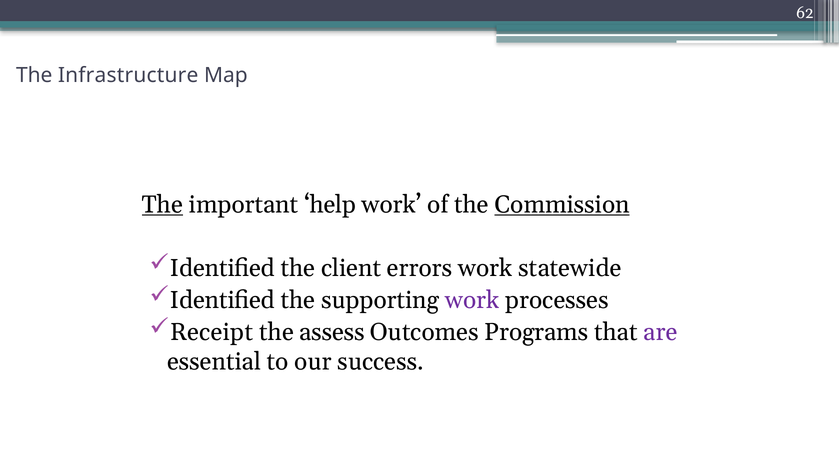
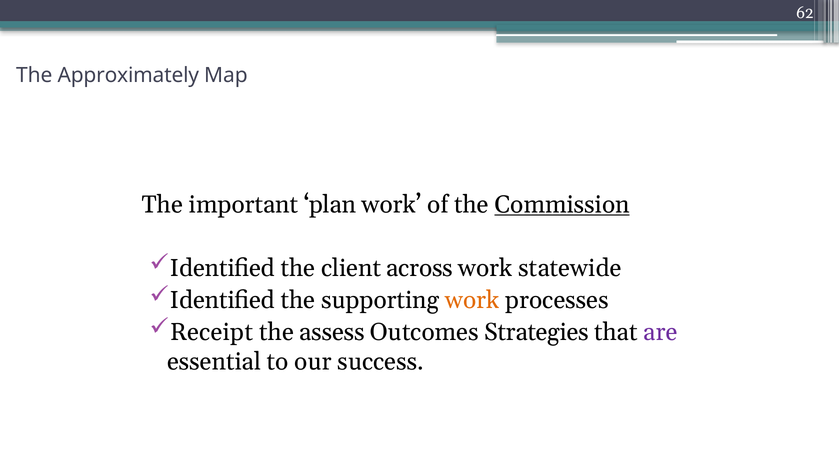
Infrastructure: Infrastructure -> Approximately (128, 76)
The underline: present -> none (162, 204)
help: help -> plan (330, 204)
errors: errors -> across (420, 268)
work colour: purple -> orange (472, 300)
Programs: Programs -> Strategies (536, 332)
